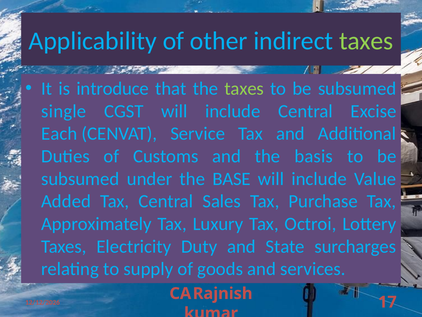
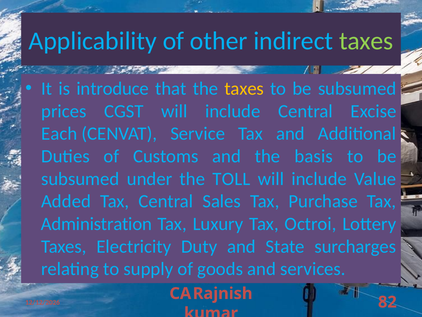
taxes colour: light green -> yellow (244, 89)
single: single -> prices (64, 111)
BASE: BASE -> TOLL (231, 179)
Approximately: Approximately -> Administration (96, 224)
17: 17 -> 82 (387, 302)
